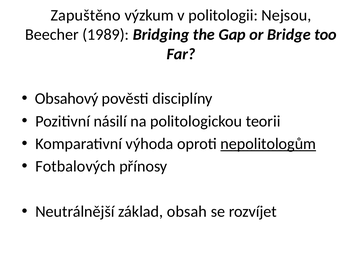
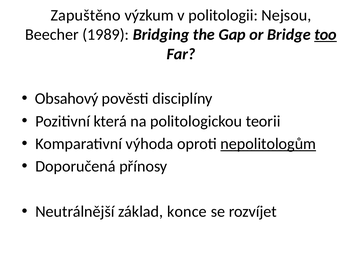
too underline: none -> present (326, 35)
násilí: násilí -> která (110, 121)
Fotbalových: Fotbalových -> Doporučená (75, 166)
obsah: obsah -> konce (187, 211)
